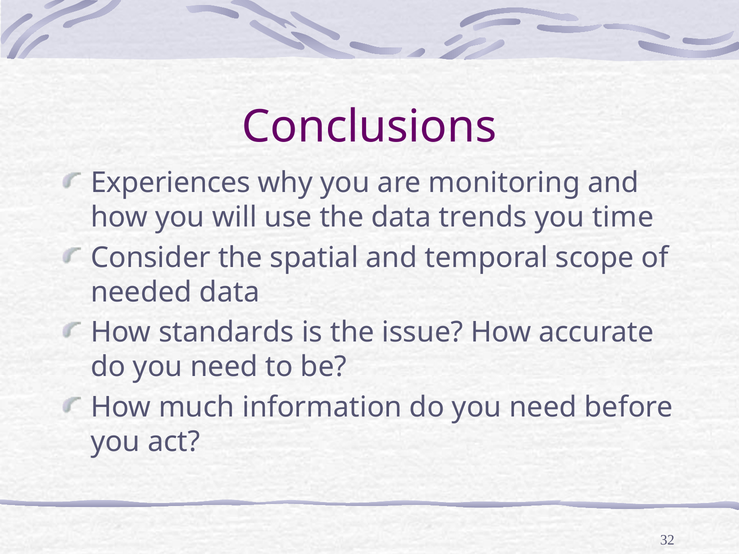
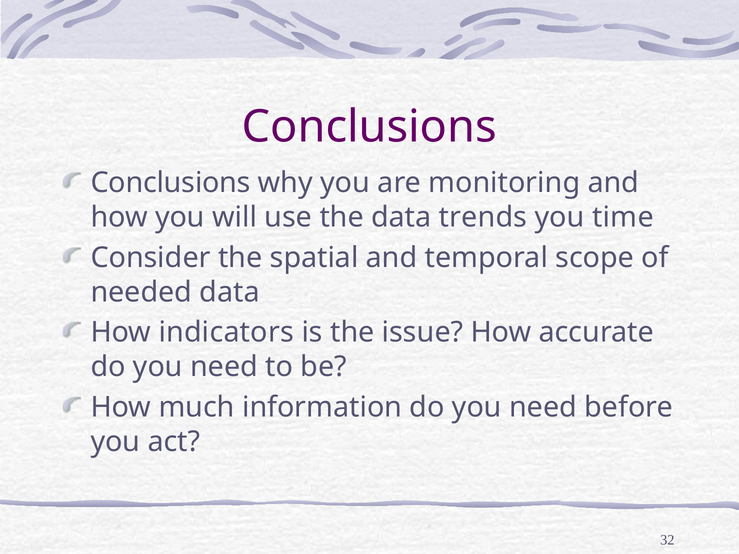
Experiences: Experiences -> Conclusions (171, 183)
standards: standards -> indicators (226, 333)
